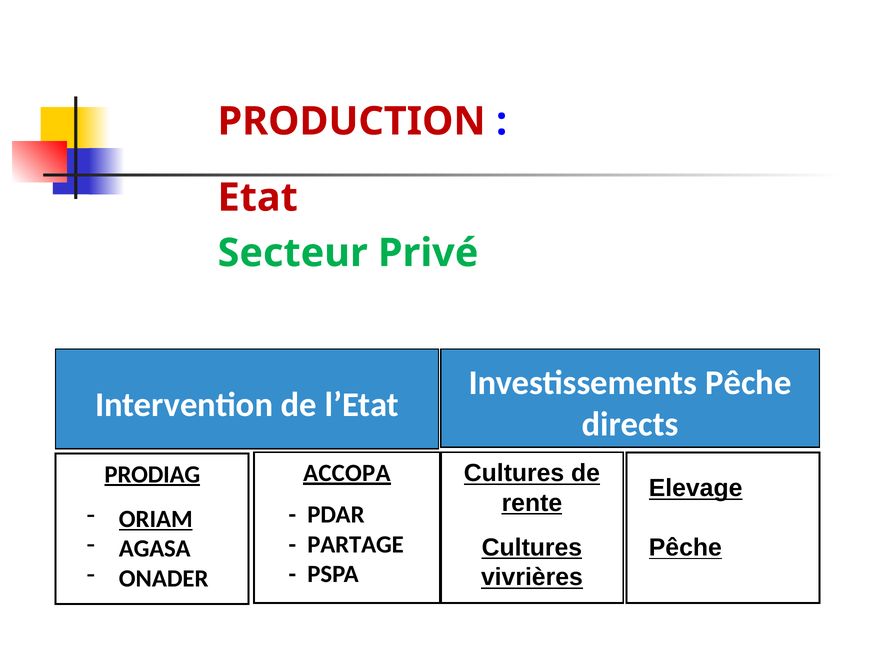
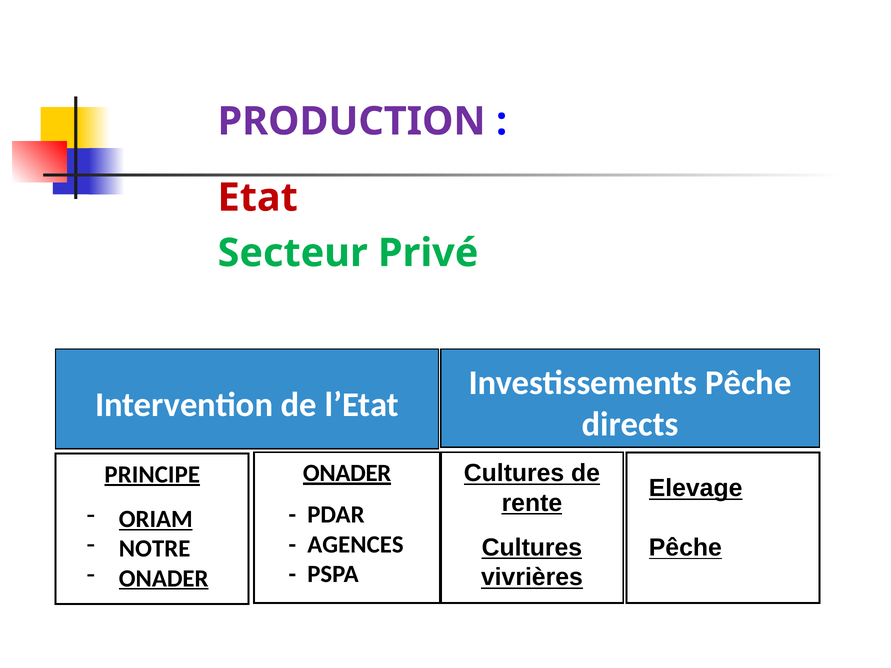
PRODUCTION colour: red -> purple (352, 121)
ACCOPA: ACCOPA -> ONADER (347, 473)
PRODIAG: PRODIAG -> PRINCIPE (152, 475)
PARTAGE: PARTAGE -> AGENCES (355, 545)
AGASA: AGASA -> NOTRE (155, 549)
ONADER underline: none -> present (164, 579)
